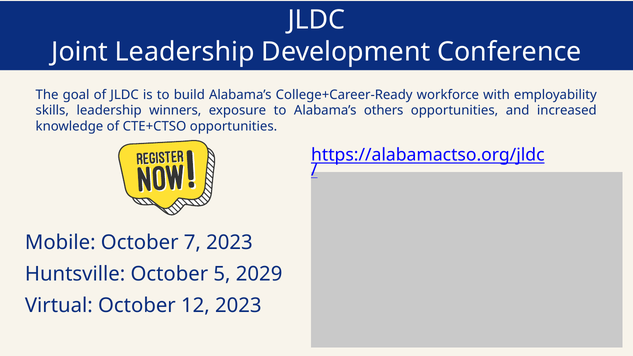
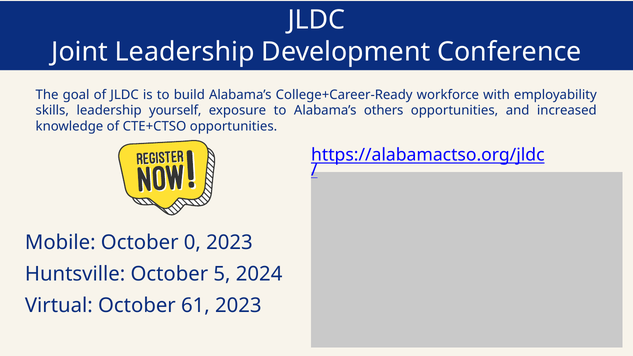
winners: winners -> yourself (175, 111)
7: 7 -> 0 (192, 242)
2029: 2029 -> 2024 (259, 274)
12: 12 -> 61 (195, 306)
